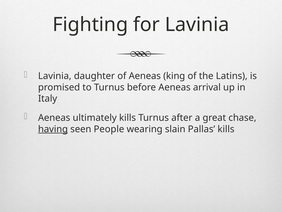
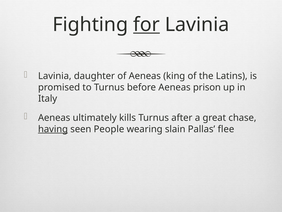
for underline: none -> present (146, 25)
arrival: arrival -> prison (207, 87)
Pallas kills: kills -> flee (226, 129)
